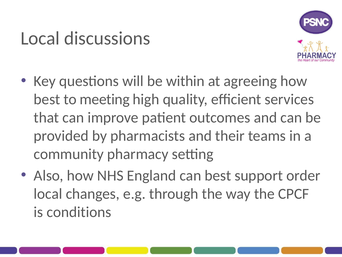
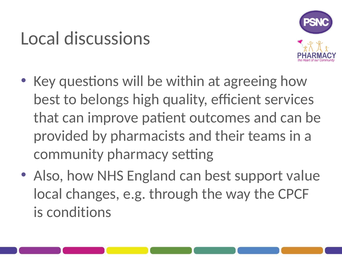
meeting: meeting -> belongs (105, 99)
order: order -> value (303, 175)
